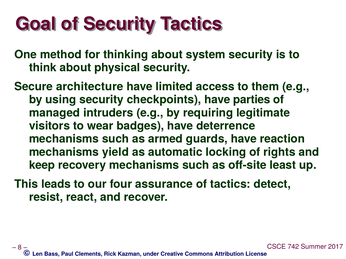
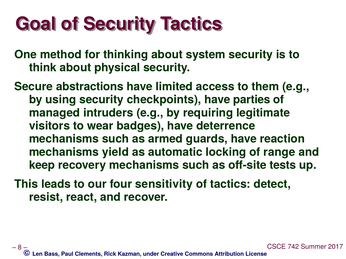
architecture: architecture -> abstractions (90, 87)
rights: rights -> range (279, 152)
least: least -> tests (283, 166)
assurance: assurance -> sensitivity (164, 184)
